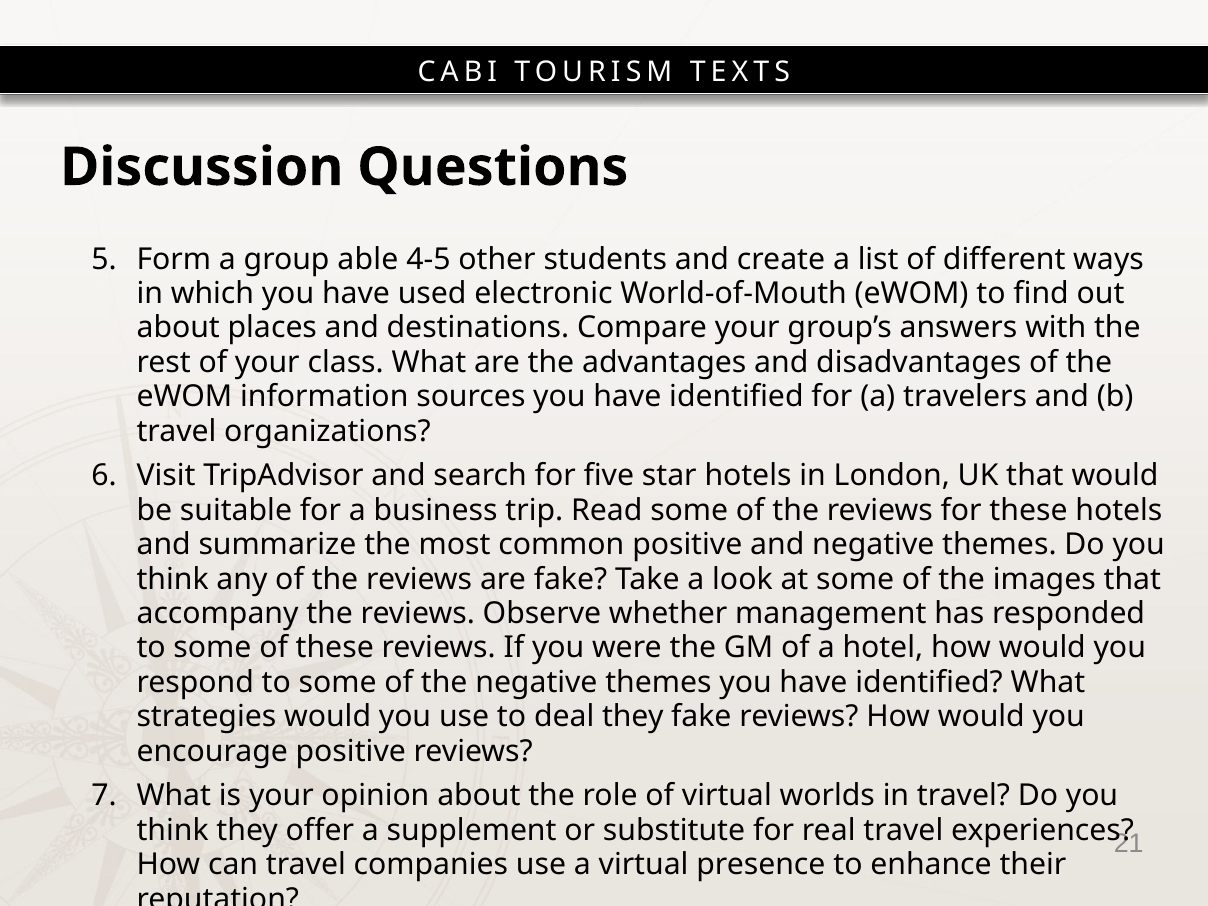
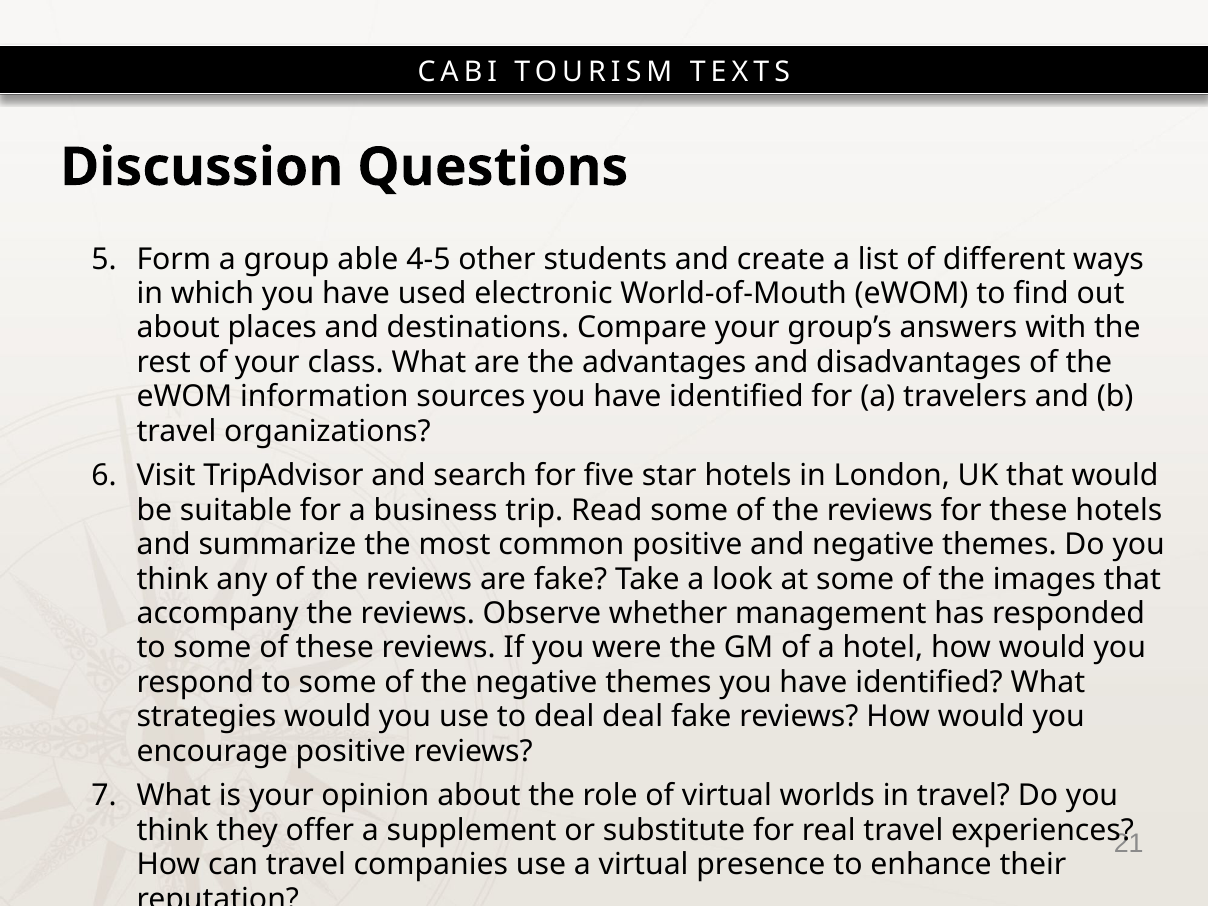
deal they: they -> deal (633, 717)
